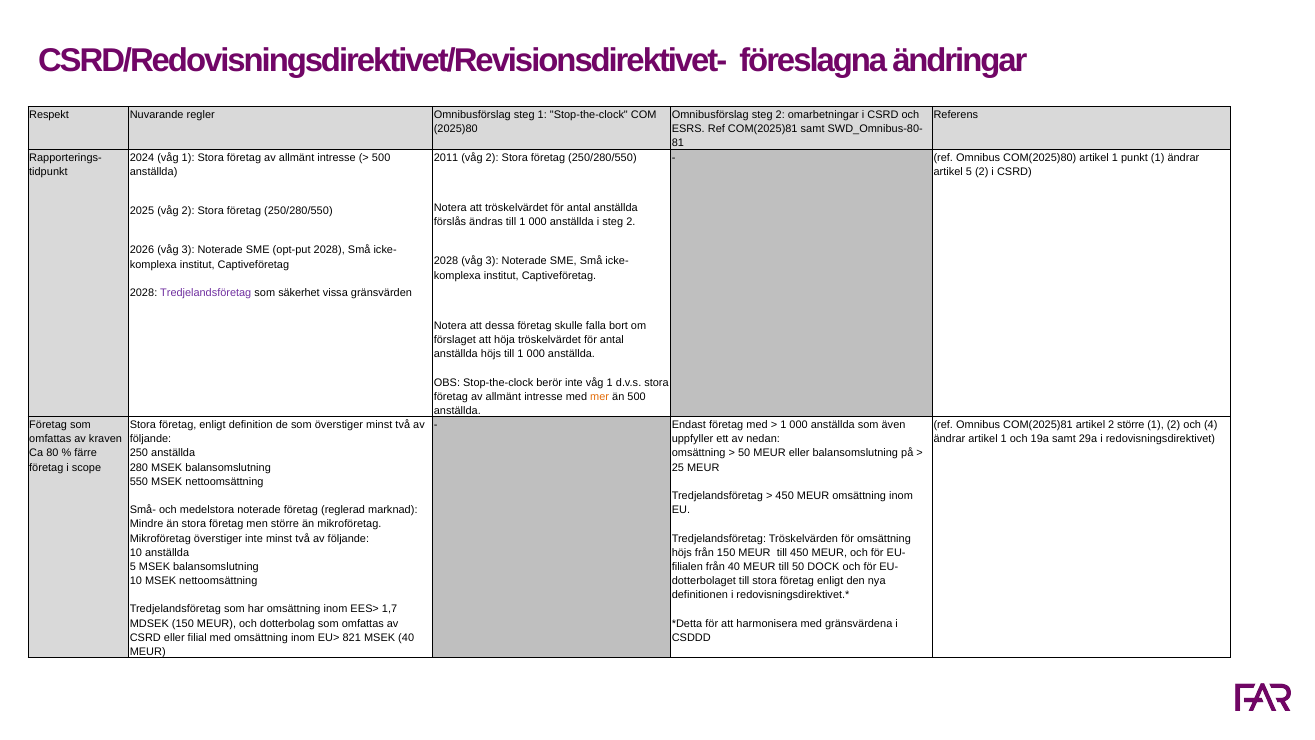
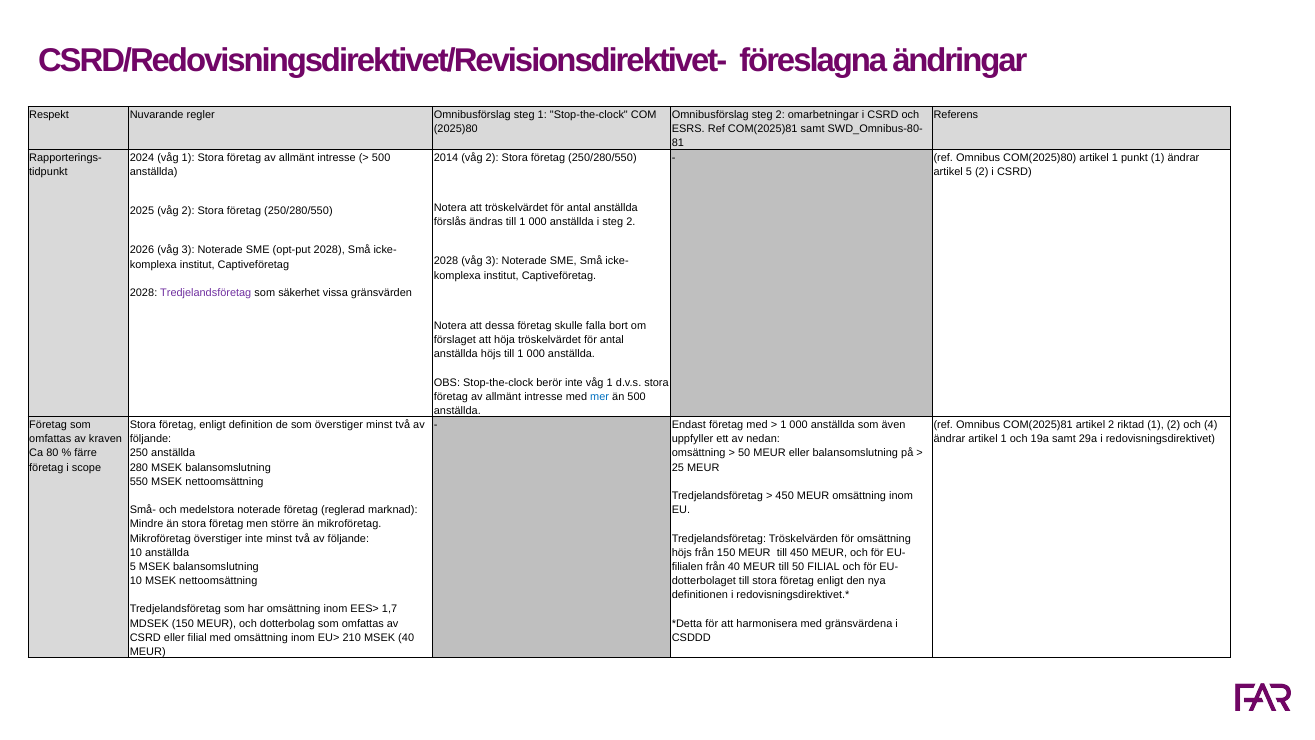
2011: 2011 -> 2014 (446, 157)
mer colour: orange -> blue (600, 396)
2 större: större -> riktad (1131, 425)
50 DOCK: DOCK -> FILIAL (823, 567)
821: 821 -> 210 (352, 637)
